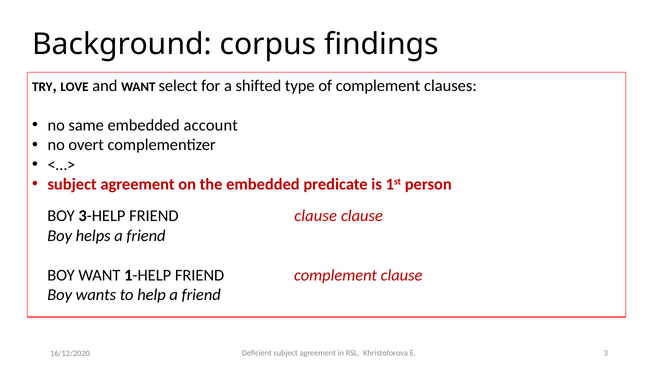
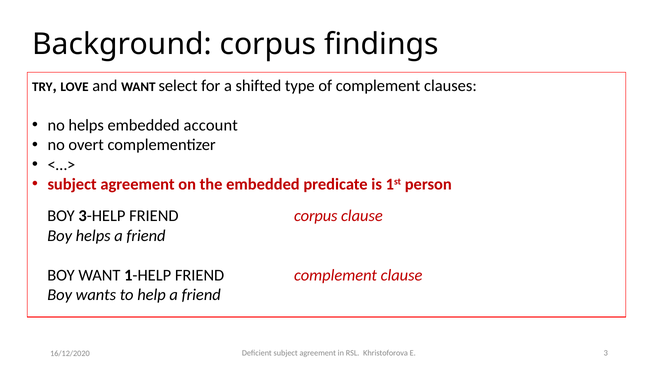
no same: same -> helps (86, 125)
FRIEND clause: clause -> corpus (316, 216)
